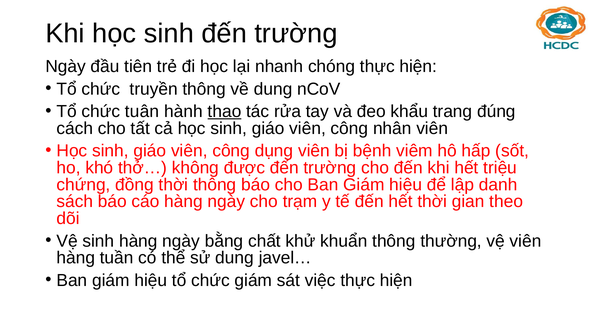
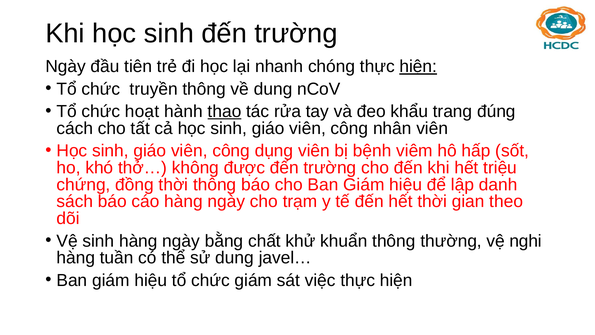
hiện underline: none -> present (418, 66)
tuân: tuân -> hoạt (142, 111)
vệ viên: viên -> nghi (526, 241)
